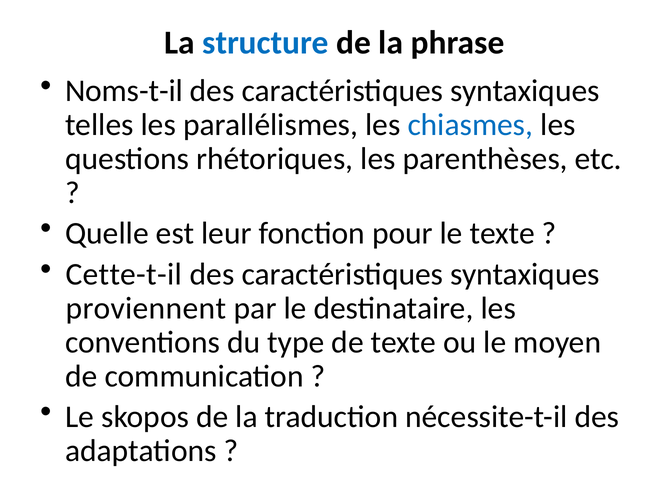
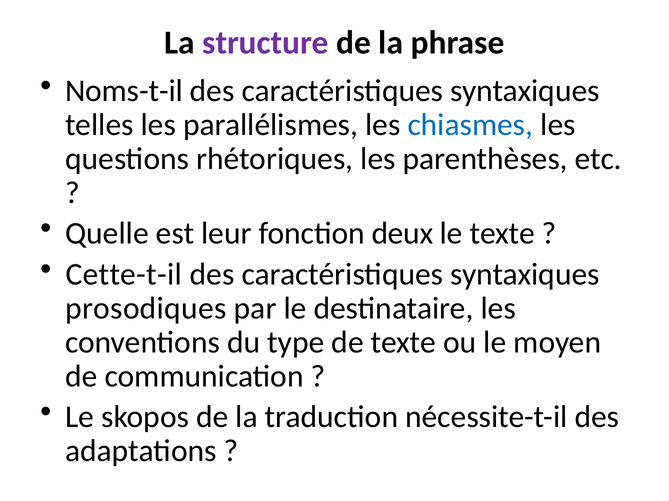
structure colour: blue -> purple (266, 43)
pour: pour -> deux (403, 234)
proviennent: proviennent -> prosodiques (146, 309)
